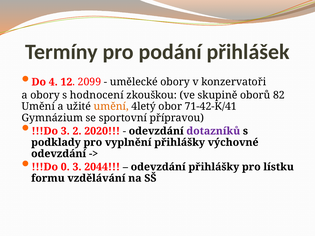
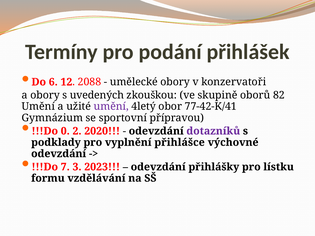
4: 4 -> 6 (53, 82)
2099: 2099 -> 2088 (89, 82)
hodnocení: hodnocení -> uvedených (97, 95)
umění colour: orange -> purple (111, 107)
71-42-K/41: 71-42-K/41 -> 77-42-K/41 (211, 107)
!!!Do 3: 3 -> 0 (65, 131)
vyplnění přihlášky: přihlášky -> přihlášce (180, 143)
0: 0 -> 7 (65, 167)
2044: 2044 -> 2023 (102, 167)
